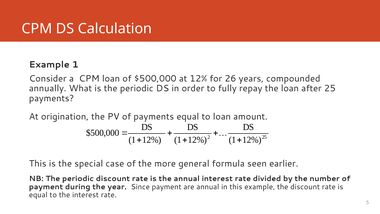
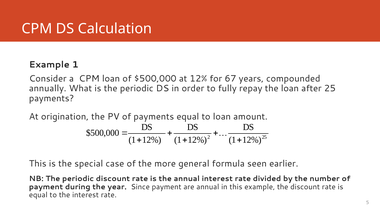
26: 26 -> 67 (230, 79)
